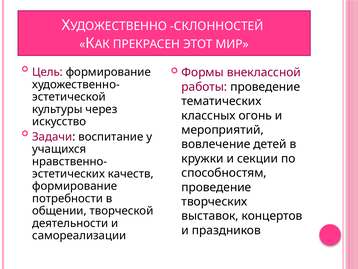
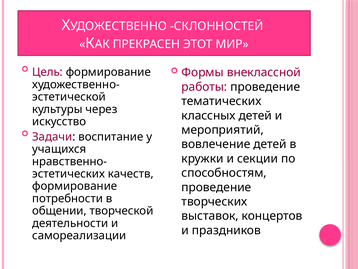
классных огонь: огонь -> детей (255, 115)
